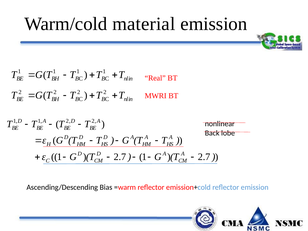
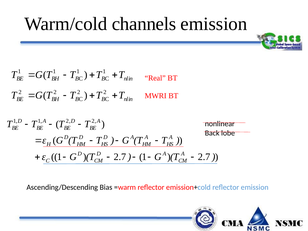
material: material -> channels (144, 24)
